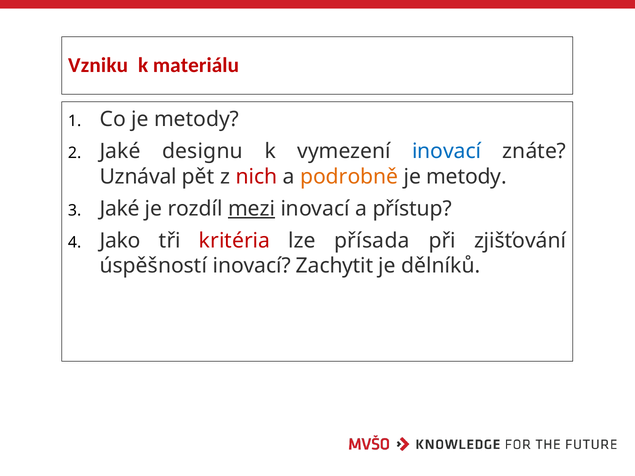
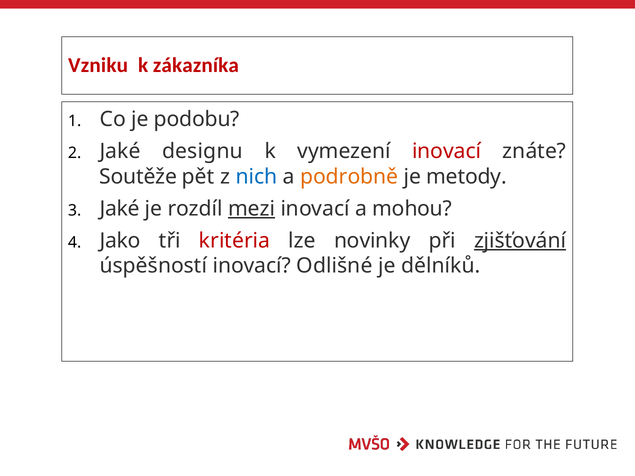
materiálu: materiálu -> zákazníka (196, 66)
Co je metody: metody -> podobu (197, 119)
inovací colour: blue -> red (447, 151)
Uznával: Uznával -> Soutěže (138, 177)
nich colour: red -> blue (256, 177)
přístup: přístup -> mohou (412, 209)
přísada: přísada -> novinky (372, 241)
zjišťování underline: none -> present (520, 241)
Zachytit: Zachytit -> Odlišné (335, 266)
